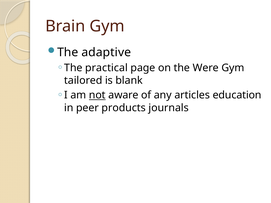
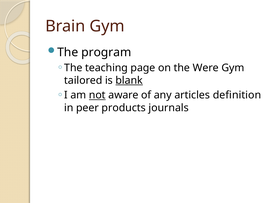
adaptive: adaptive -> program (106, 52)
practical: practical -> teaching (107, 68)
blank underline: none -> present (129, 80)
education: education -> definition (237, 95)
